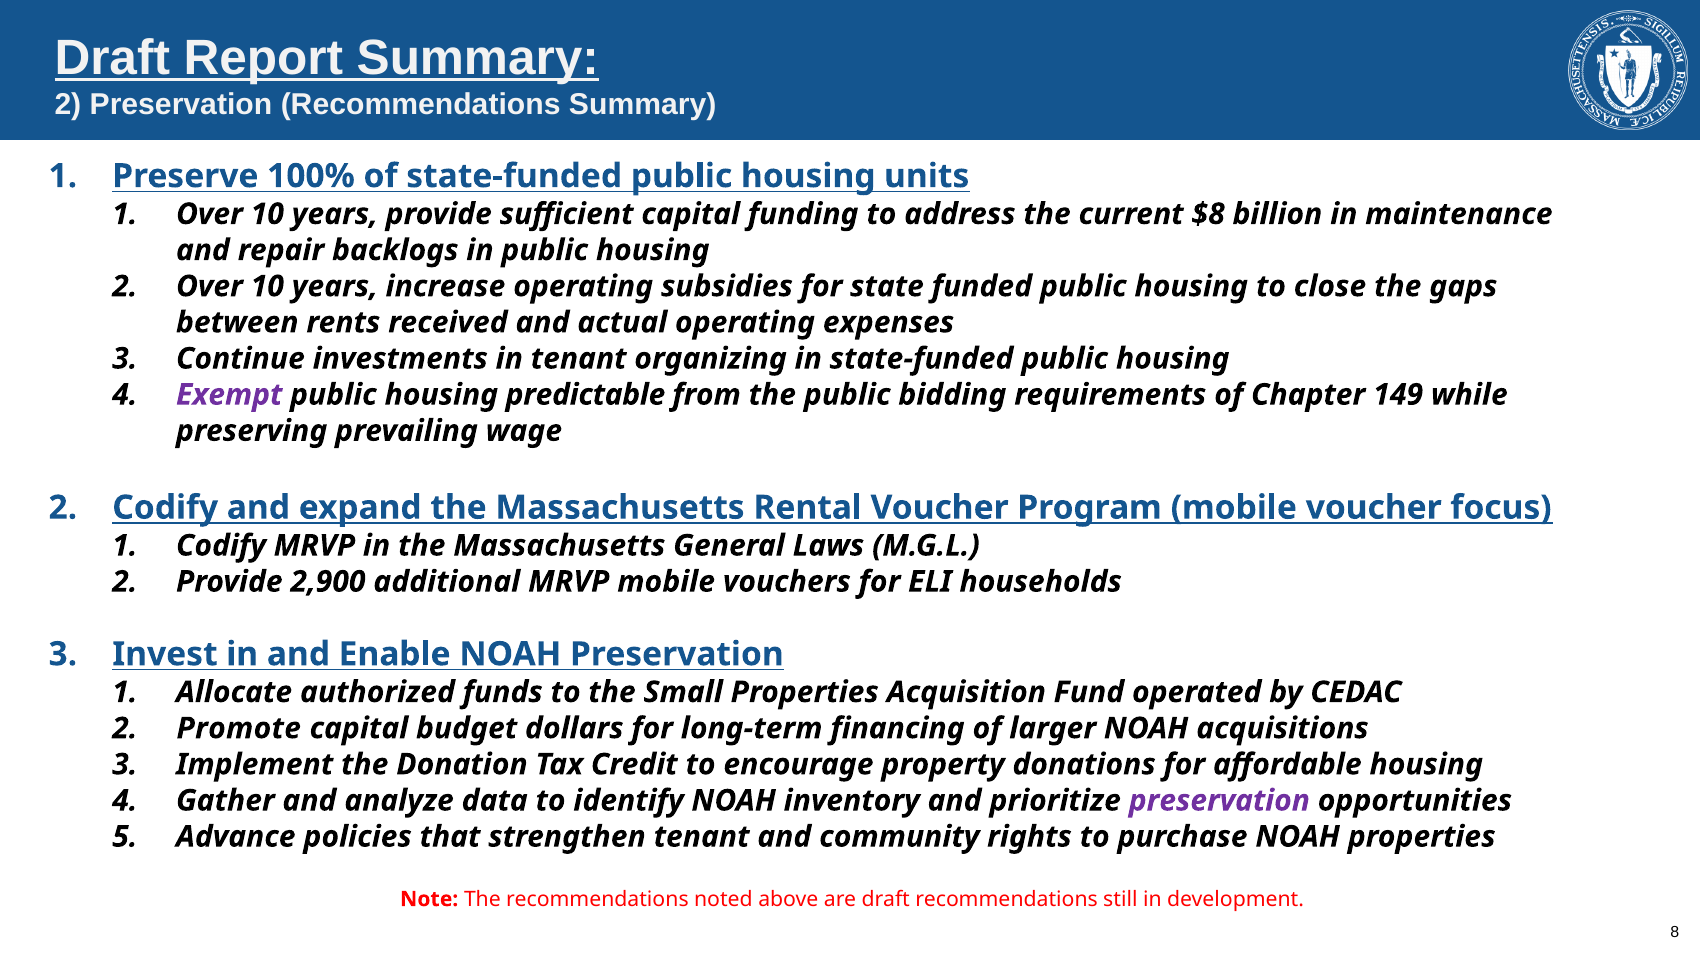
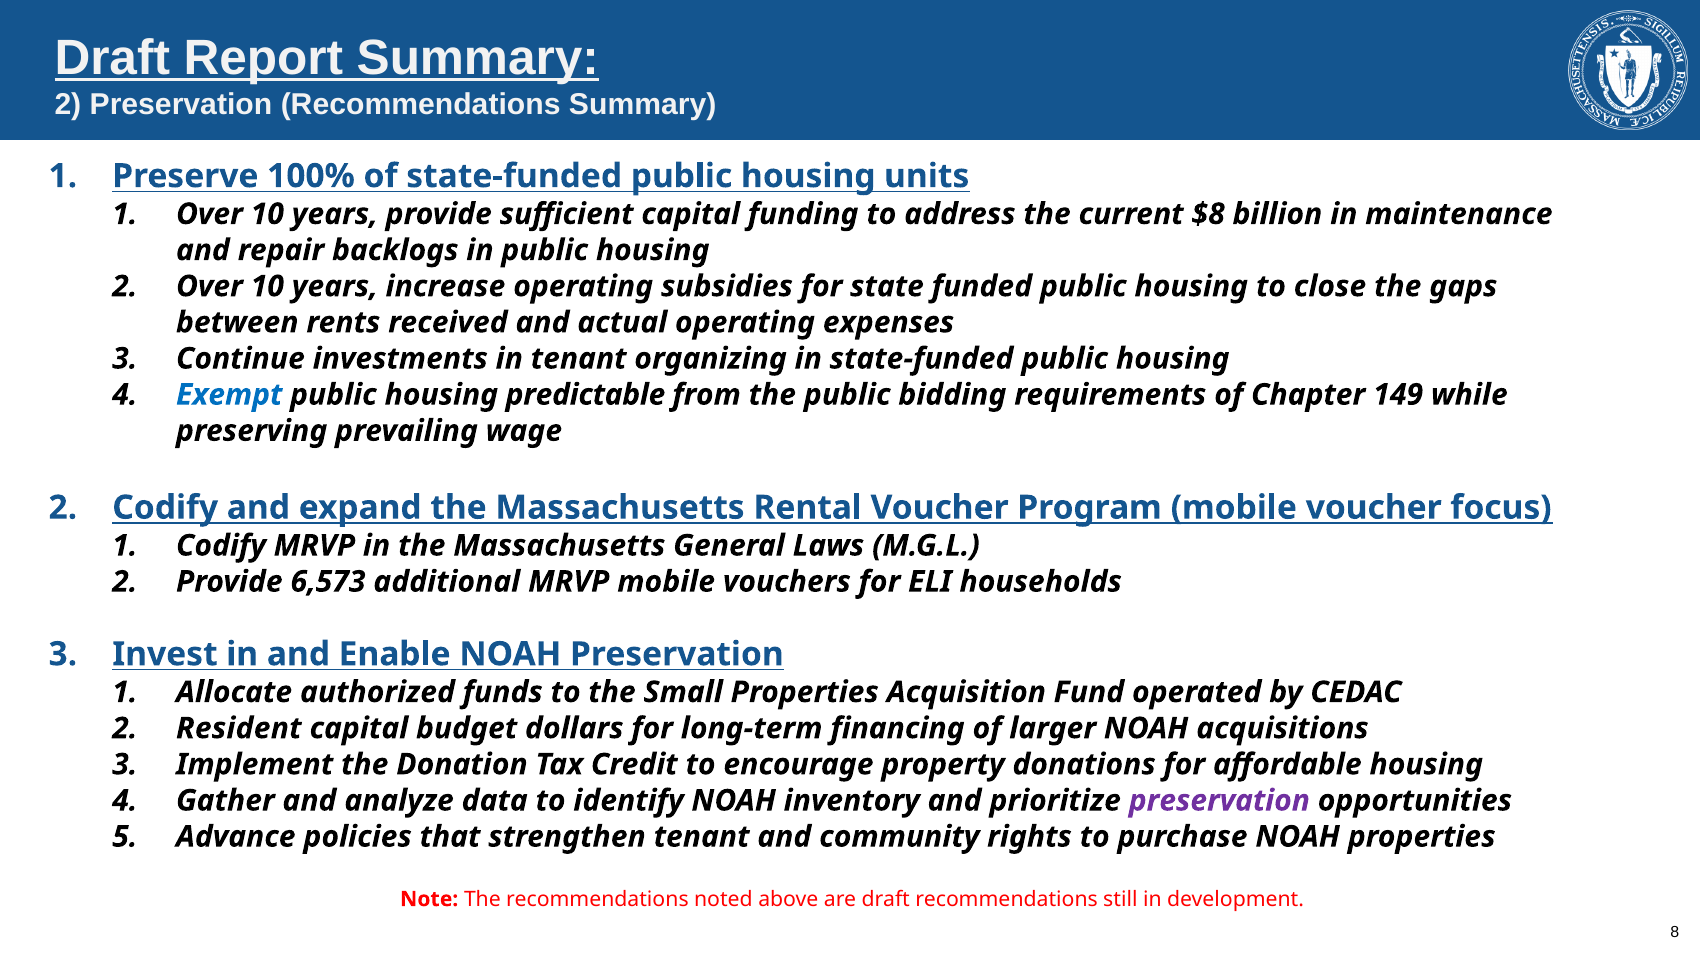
Exempt colour: purple -> blue (229, 395)
2,900: 2,900 -> 6,573 (328, 582)
Promote: Promote -> Resident (239, 729)
